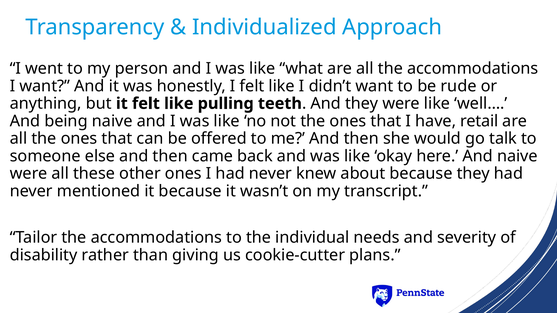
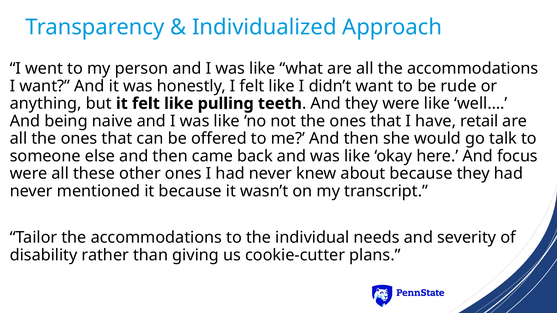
And naive: naive -> focus (517, 156)
